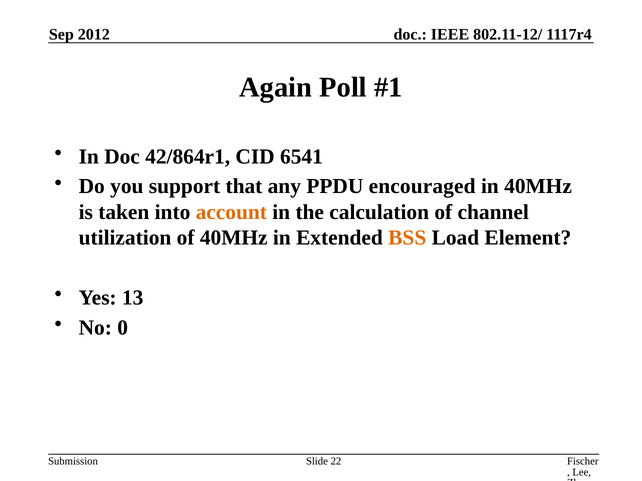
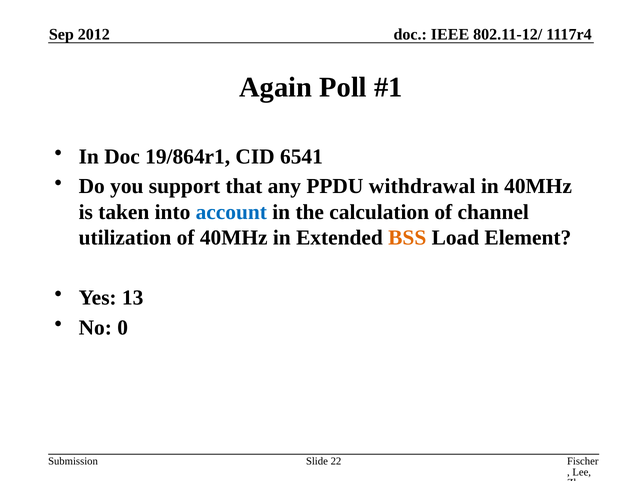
42/864r1: 42/864r1 -> 19/864r1 (188, 157)
encouraged: encouraged -> withdrawal (422, 187)
account colour: orange -> blue (231, 212)
